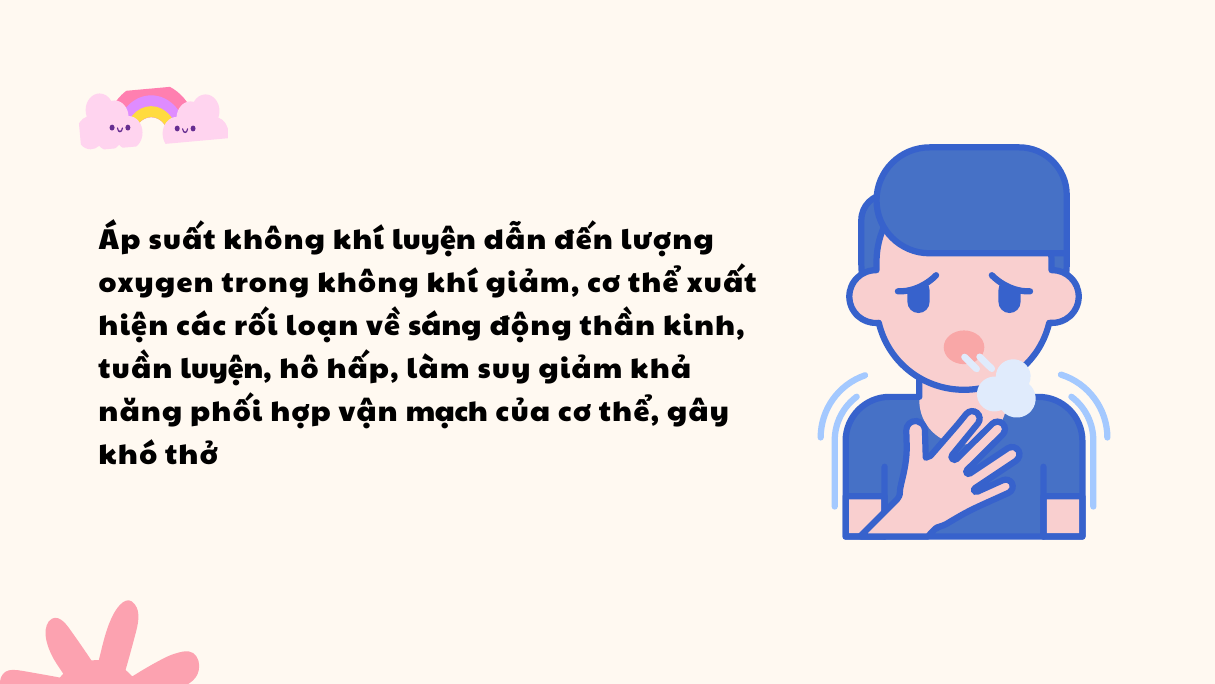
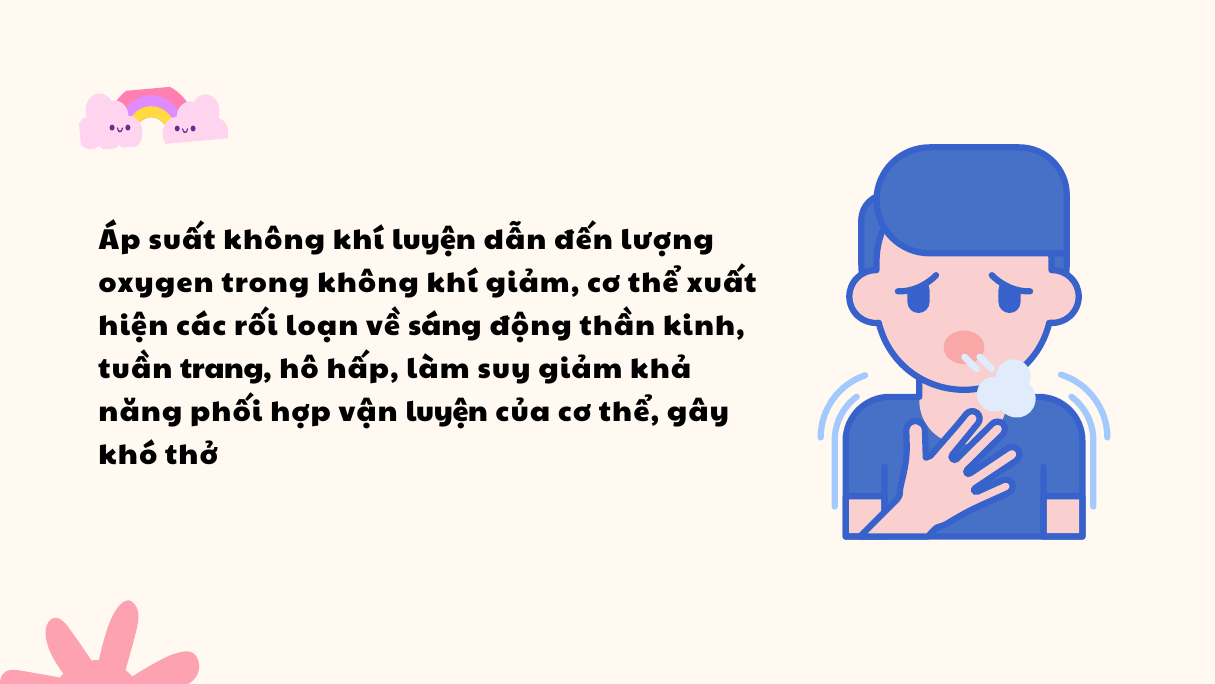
tuần luyện: luyện -> trang (226, 369)
vận mạch: mạch -> luyện (447, 412)
